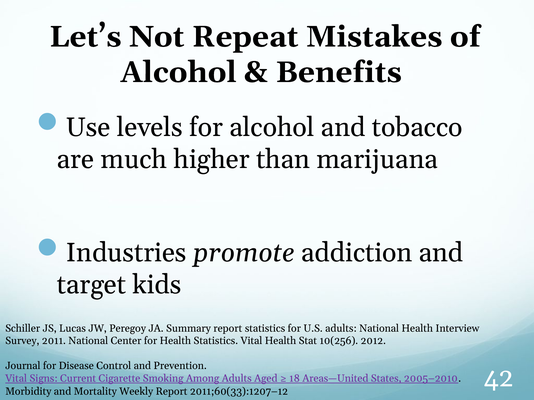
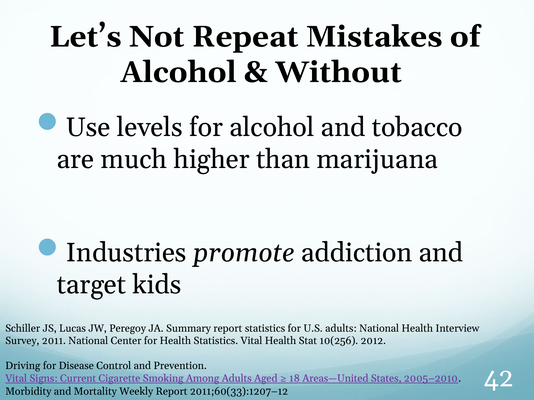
Benefits: Benefits -> Without (339, 72)
Journal: Journal -> Driving (23, 366)
